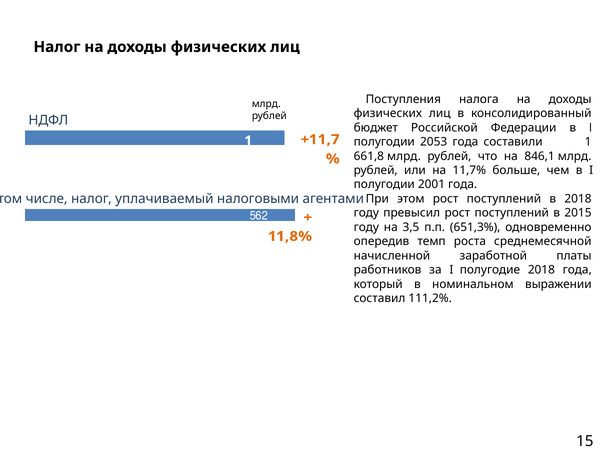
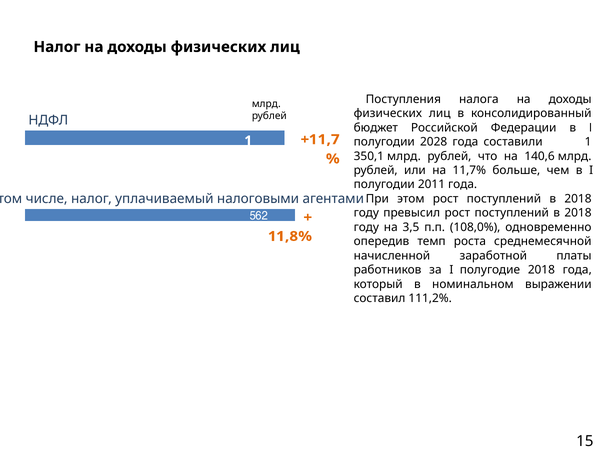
2053: 2053 -> 2028 (434, 142)
661,8: 661,8 -> 350,1 (369, 156)
846,1: 846,1 -> 140,6 (540, 156)
2001: 2001 -> 2011 (431, 184)
2015: 2015 -> 2018 (578, 213)
651,3%: 651,3% -> 108,0% (475, 227)
